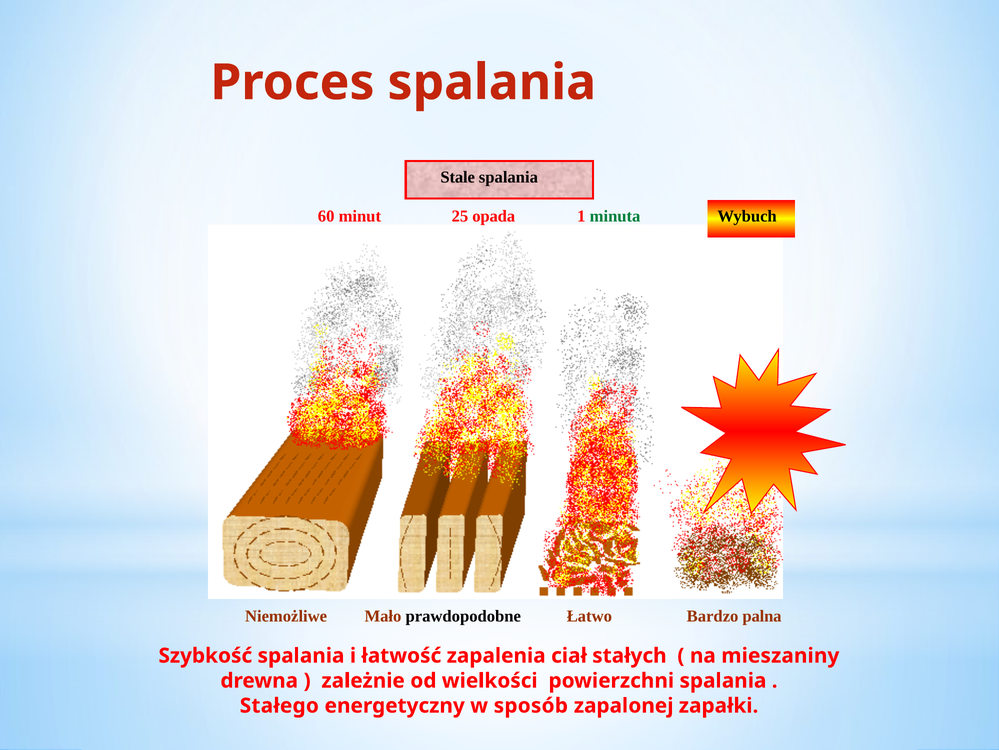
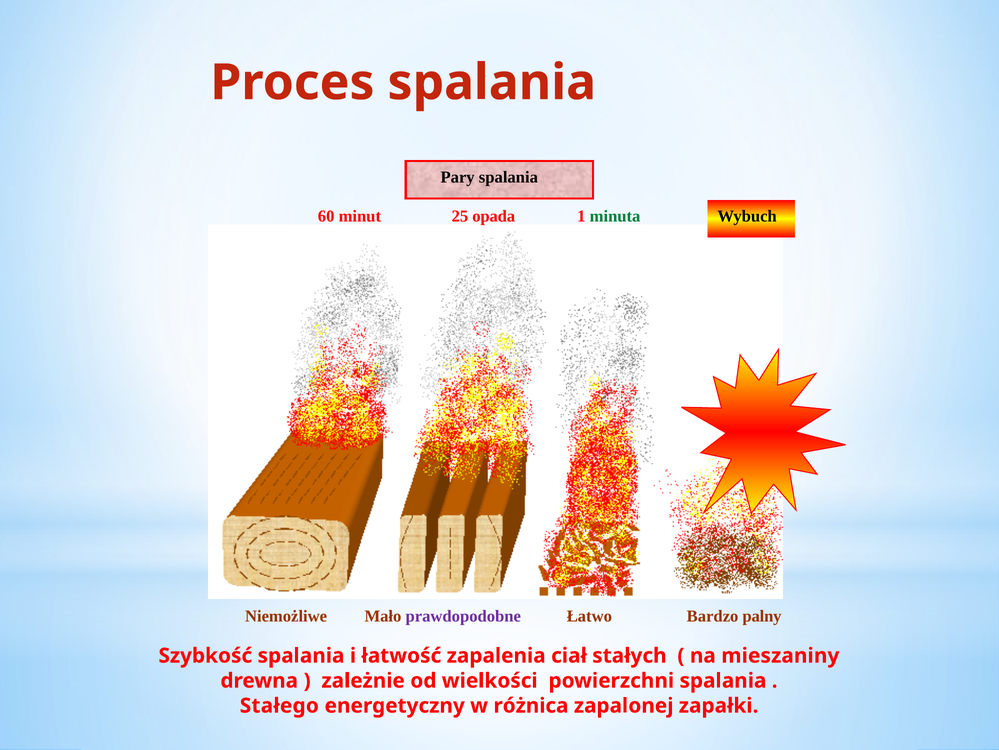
Stale: Stale -> Pary (458, 177)
prawdopodobne colour: black -> purple (463, 615)
palna: palna -> palny (762, 615)
sposób: sposób -> różnica (531, 705)
